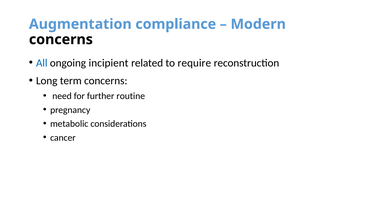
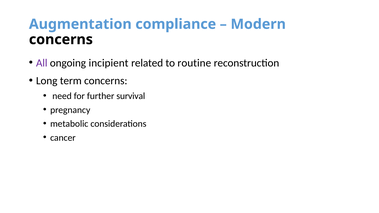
All colour: blue -> purple (42, 63)
require: require -> routine (194, 63)
routine: routine -> survival (131, 96)
